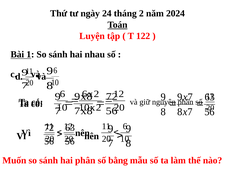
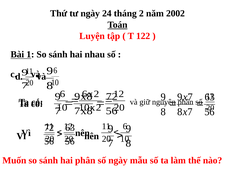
2024: 2024 -> 2002 (175, 13)
số bằng: bằng -> ngày (118, 160)
